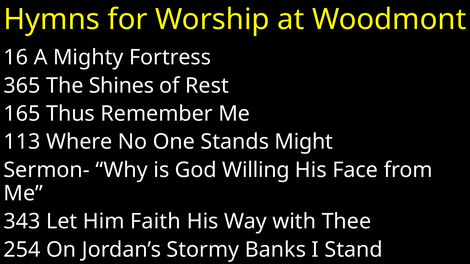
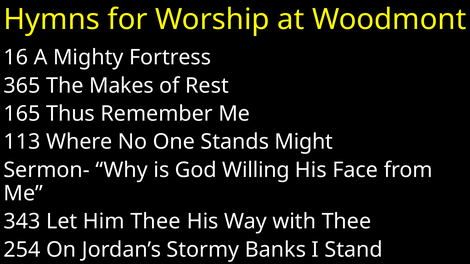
Shines: Shines -> Makes (121, 86)
Him Faith: Faith -> Thee (156, 222)
